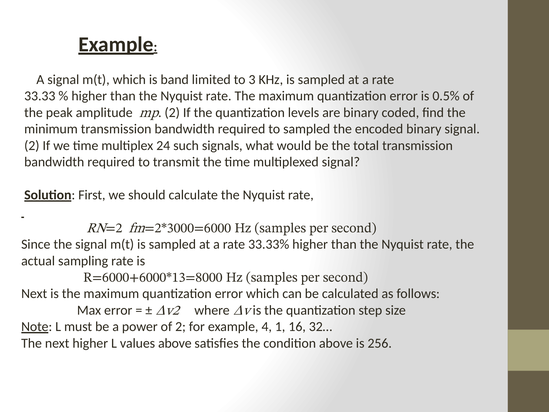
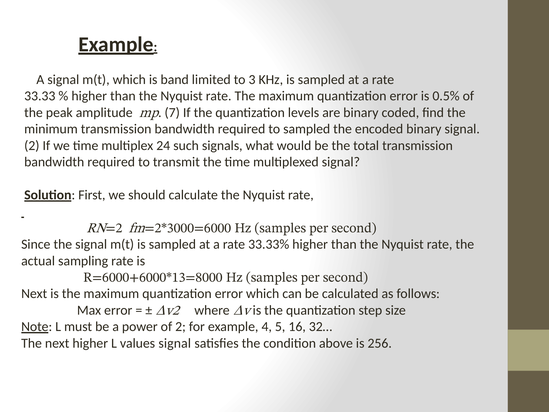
2: 2 -> 7 (172, 112)
1: 1 -> 5 (280, 327)
values above: above -> signal (175, 343)
